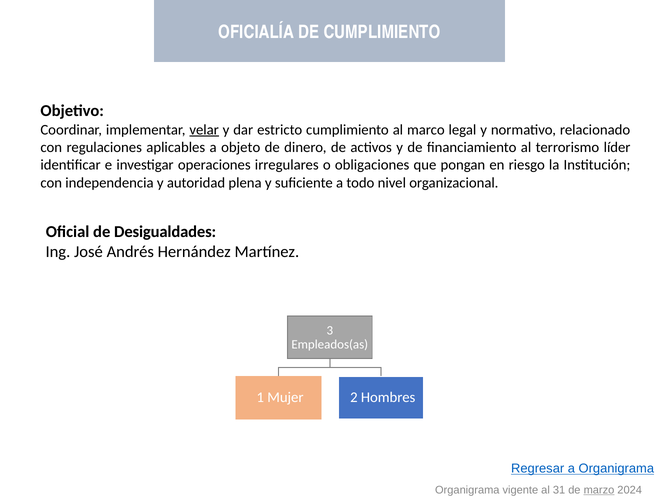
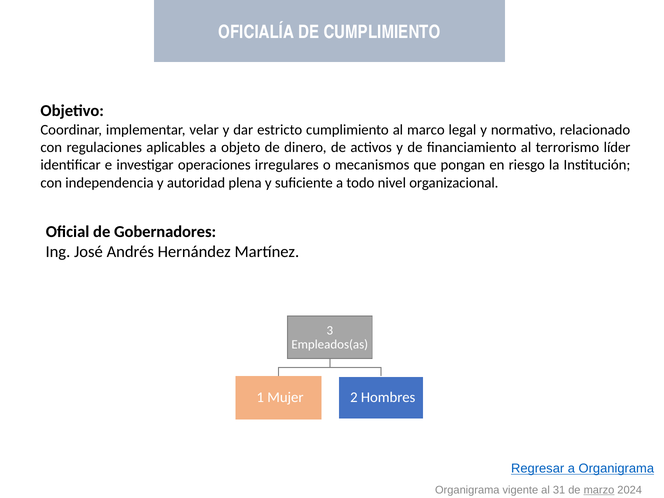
velar underline: present -> none (204, 130)
obligaciones: obligaciones -> mecanismos (372, 165)
Desigualdades: Desigualdades -> Gobernadores (165, 232)
